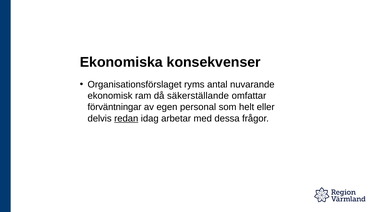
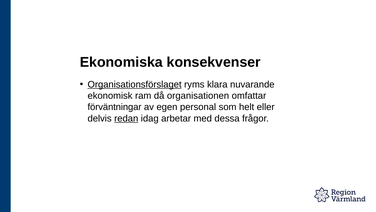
Organisationsförslaget underline: none -> present (135, 84)
antal: antal -> klara (217, 84)
säkerställande: säkerställande -> organisationen (198, 96)
